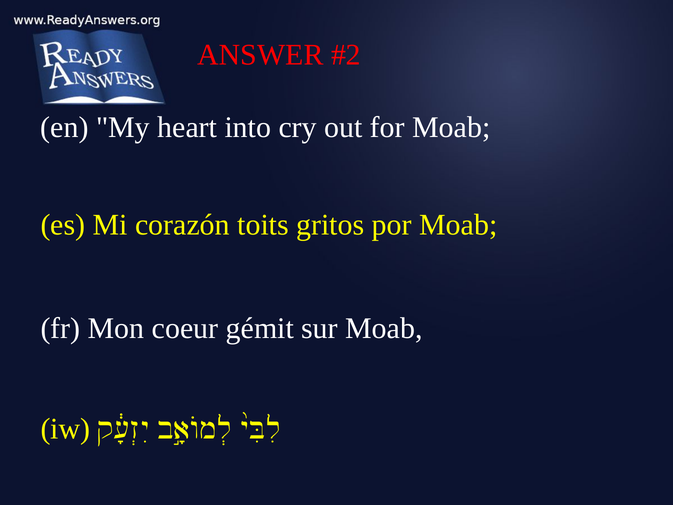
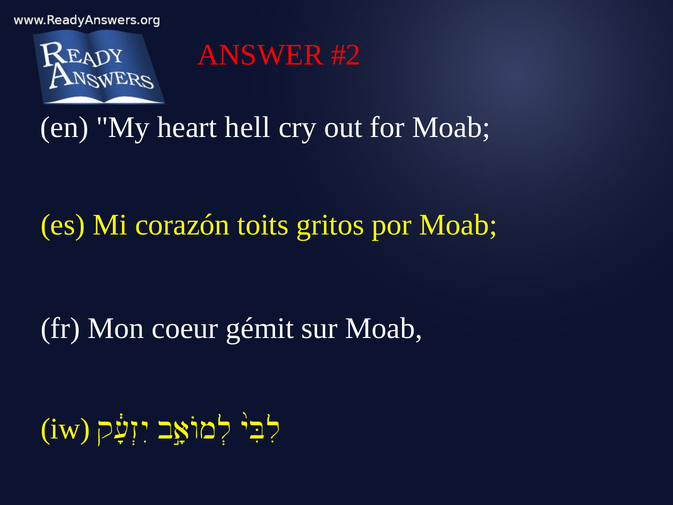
into: into -> hell (248, 127)
